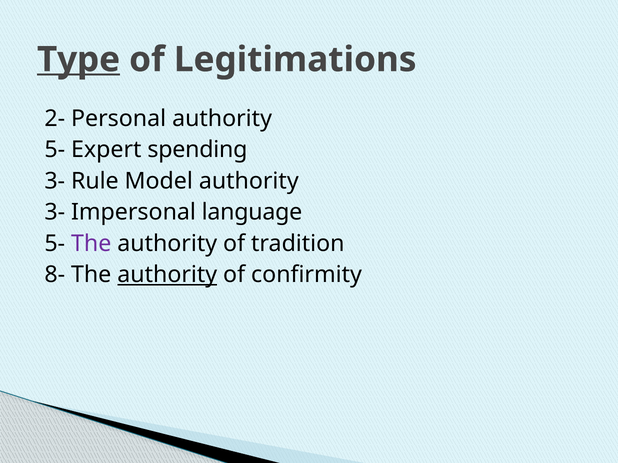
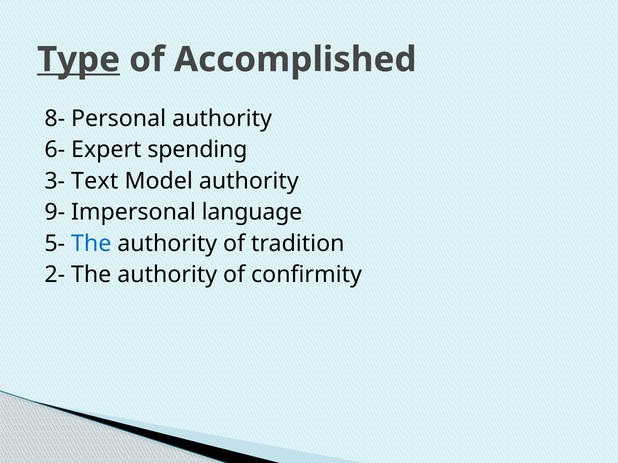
Legitimations: Legitimations -> Accomplished (295, 60)
2-: 2- -> 8- (55, 119)
5-: 5- -> 6- (55, 150)
Rule: Rule -> Text (95, 181)
3-: 3- -> 9- (55, 212)
The colour: purple -> blue (91, 244)
8-: 8- -> 2- (55, 275)
authority underline: present -> none (167, 275)
